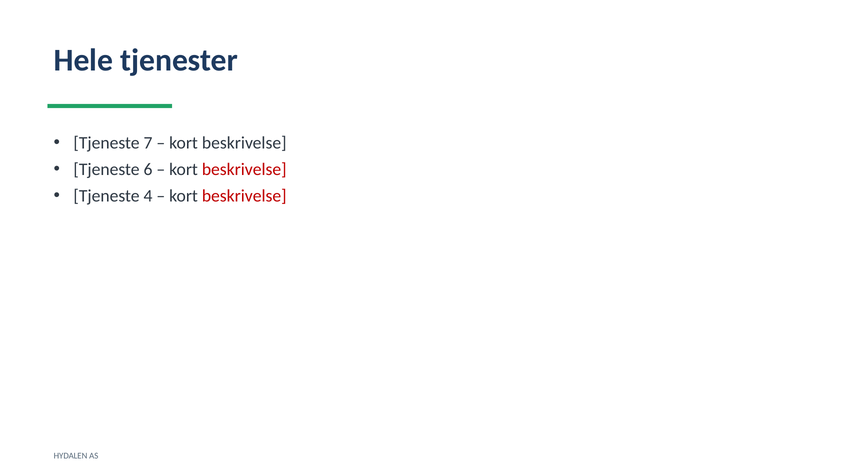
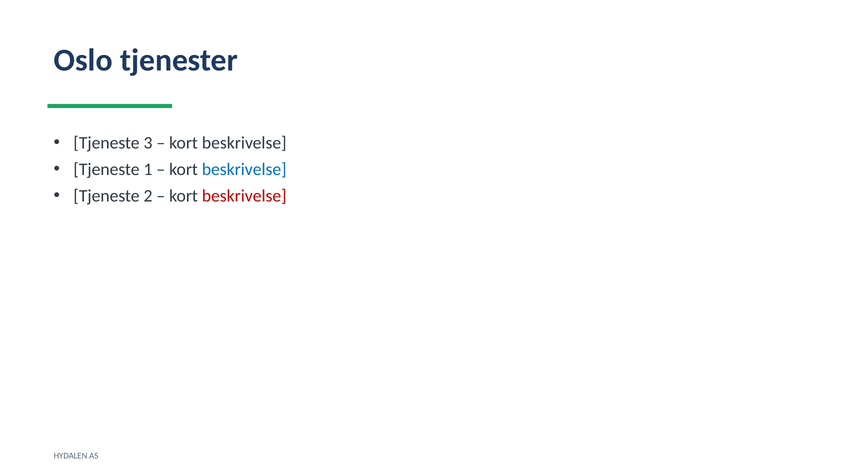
Hele: Hele -> Oslo (83, 60)
7: 7 -> 3 (148, 143)
6: 6 -> 1 (148, 169)
beskrivelse colour: red -> blue (244, 169)
4: 4 -> 2 (148, 196)
